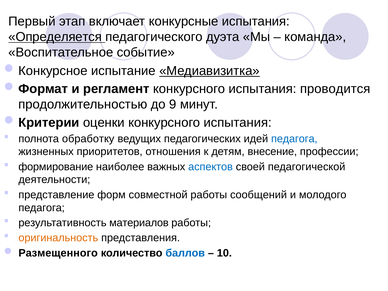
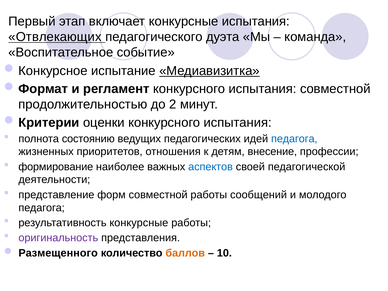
Определяется: Определяется -> Отвлекающих (55, 37)
испытания проводится: проводится -> совместной (335, 89)
9: 9 -> 2 (173, 104)
обработку: обработку -> состоянию (88, 139)
результативность материалов: материалов -> конкурсные (139, 223)
оригинальность colour: orange -> purple (58, 238)
баллов colour: blue -> orange (185, 253)
